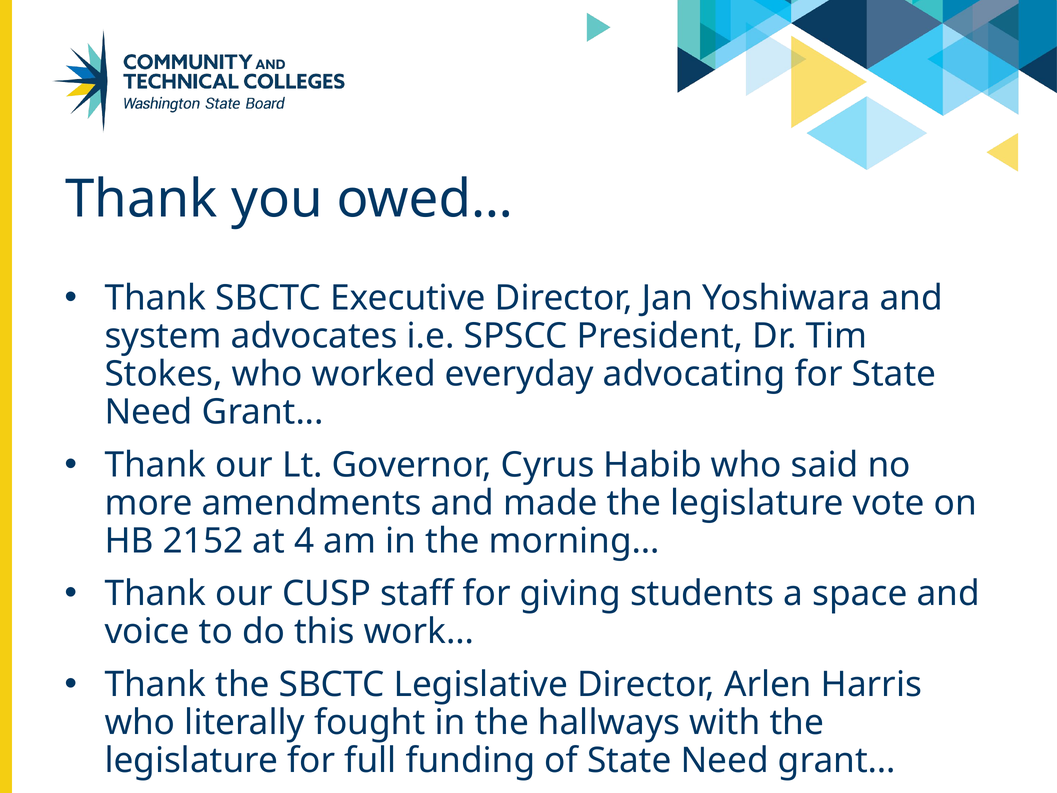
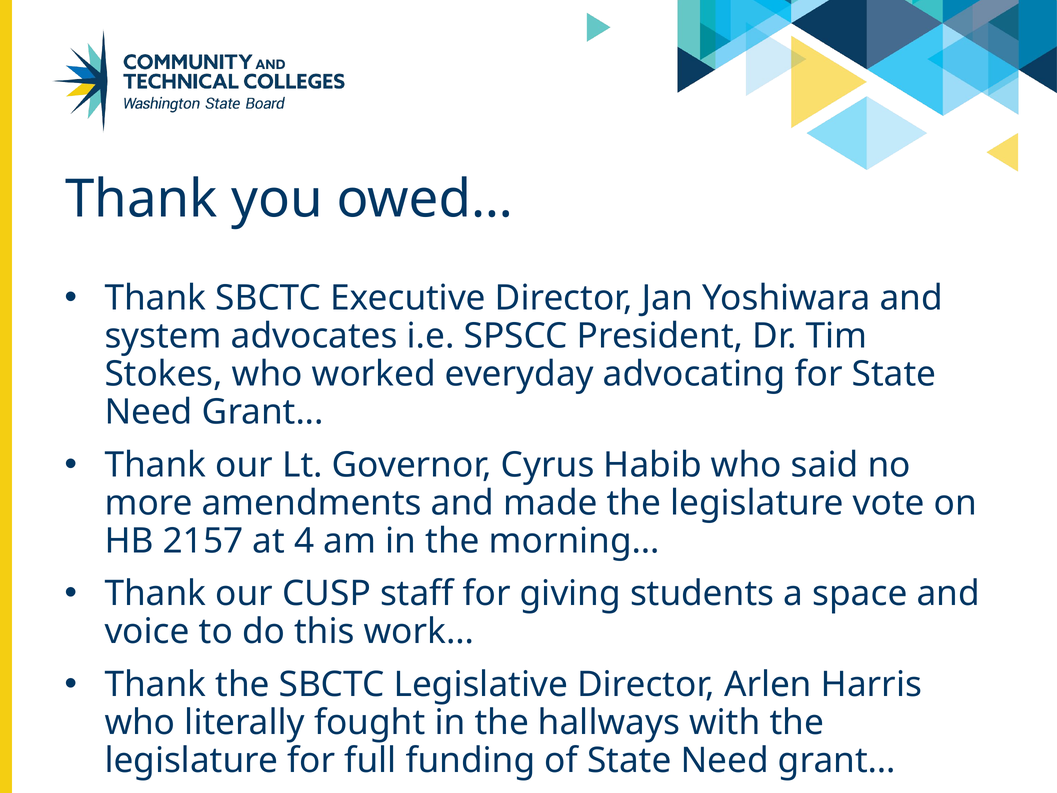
2152: 2152 -> 2157 (203, 541)
